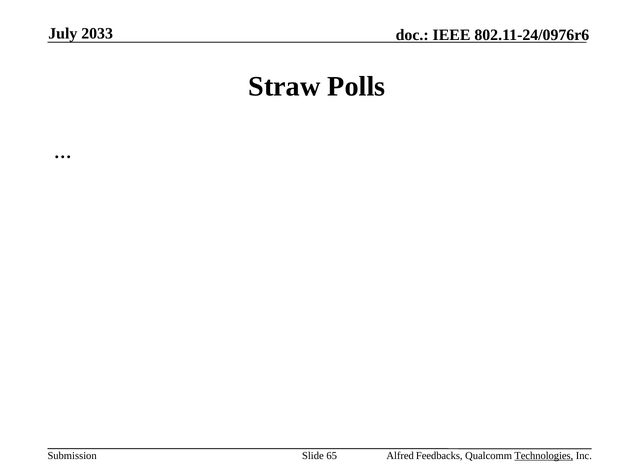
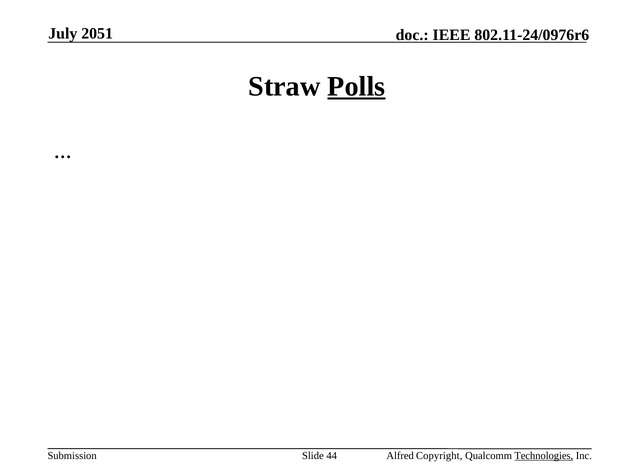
2033: 2033 -> 2051 (97, 34)
Polls underline: none -> present (356, 86)
65: 65 -> 44 (332, 456)
Feedbacks: Feedbacks -> Copyright (439, 456)
